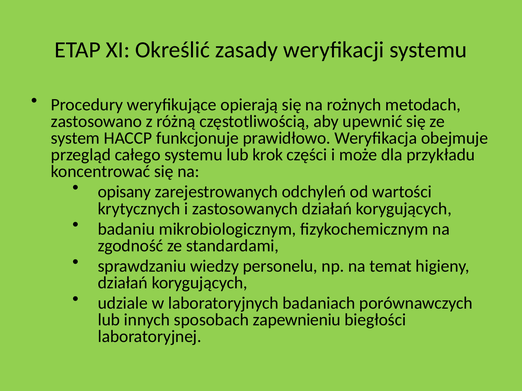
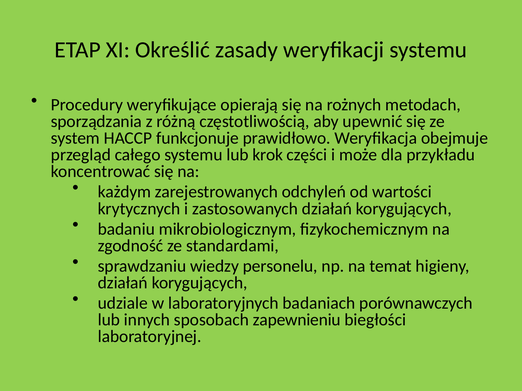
zastosowano: zastosowano -> sporządzania (96, 122)
opisany: opisany -> każdym (124, 192)
